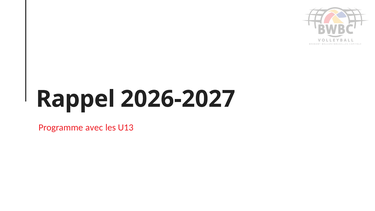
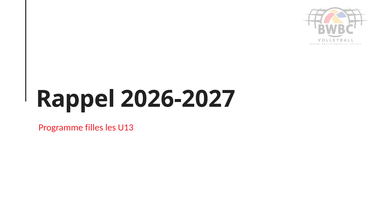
avec: avec -> filles (94, 127)
